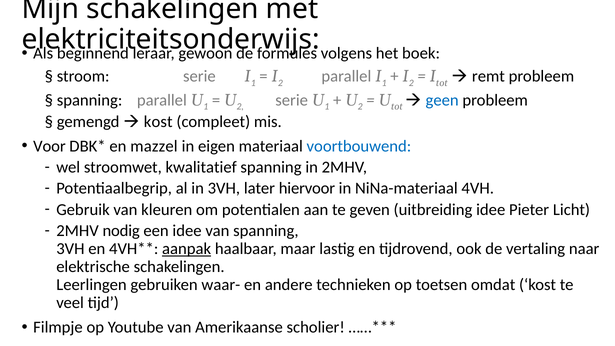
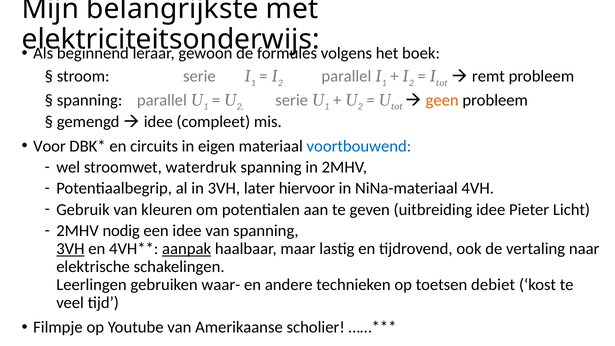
Mijn schakelingen: schakelingen -> belangrijkste (173, 9)
geen colour: blue -> orange (442, 100)
kost: kost -> idee (158, 122)
mazzel: mazzel -> circuits (154, 146)
kwalitatief: kwalitatief -> waterdruk (201, 167)
3VH underline: none -> present (70, 249)
omdat: omdat -> debiet (493, 285)
